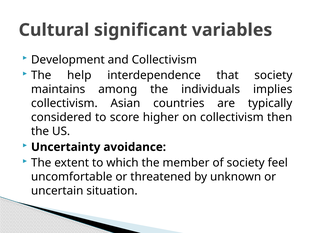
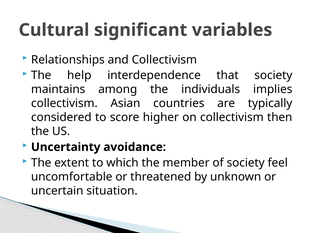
Development: Development -> Relationships (68, 60)
